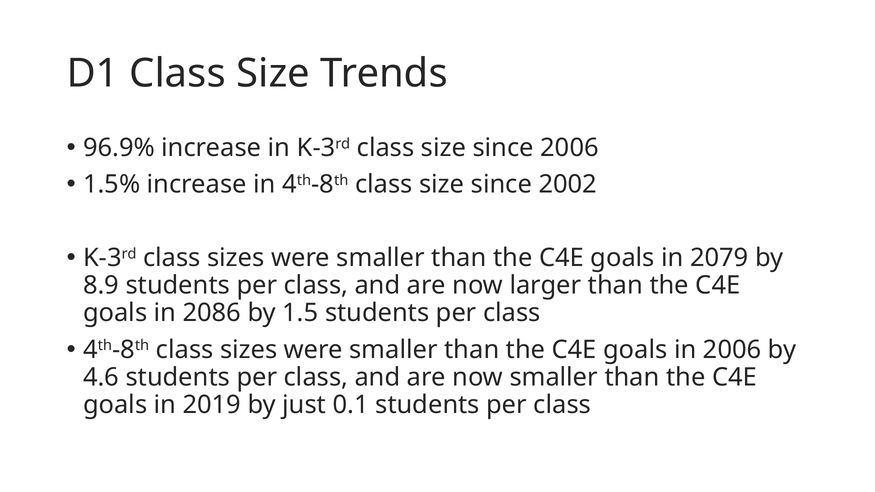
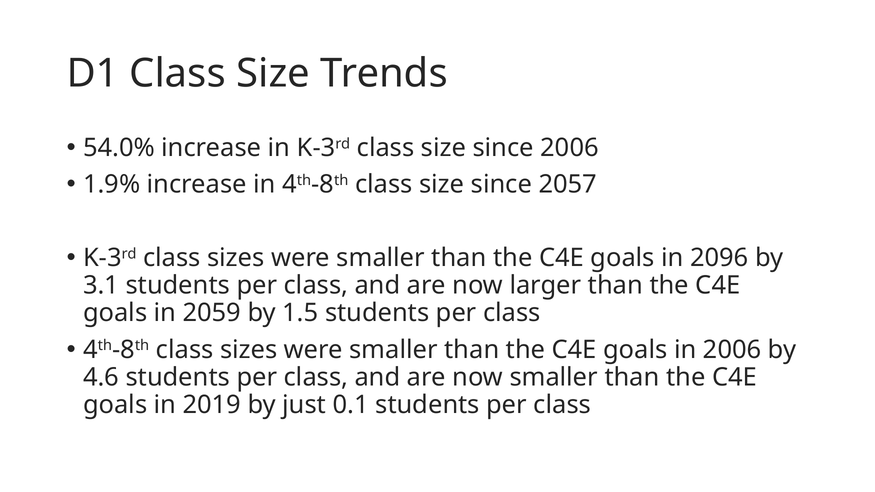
96.9%: 96.9% -> 54.0% (119, 148)
1.5%: 1.5% -> 1.9% (112, 185)
2002: 2002 -> 2057 (568, 185)
2079: 2079 -> 2096 (719, 258)
8.9: 8.9 -> 3.1 (101, 286)
2086: 2086 -> 2059 (212, 313)
